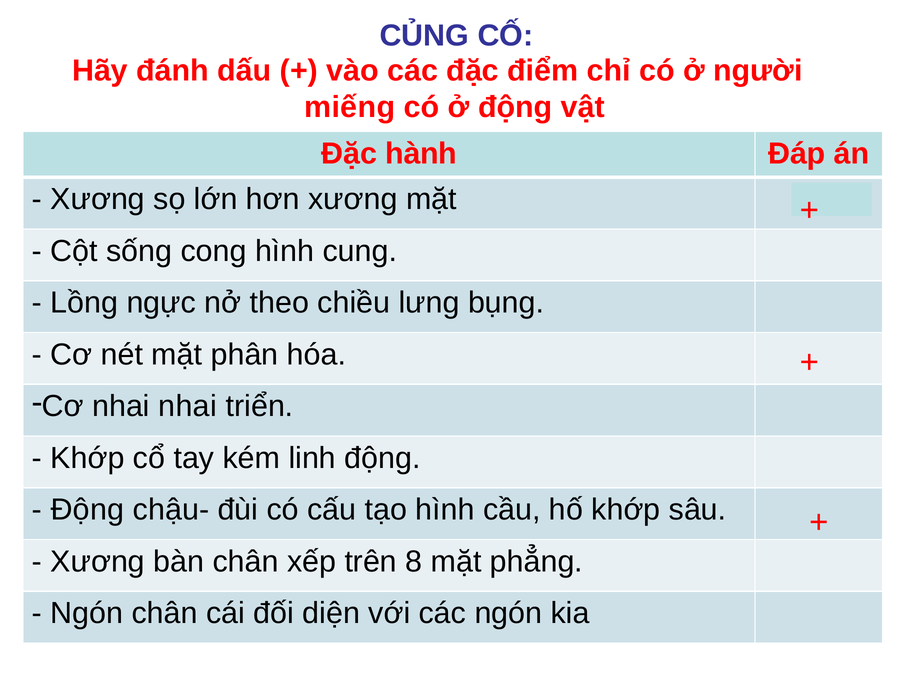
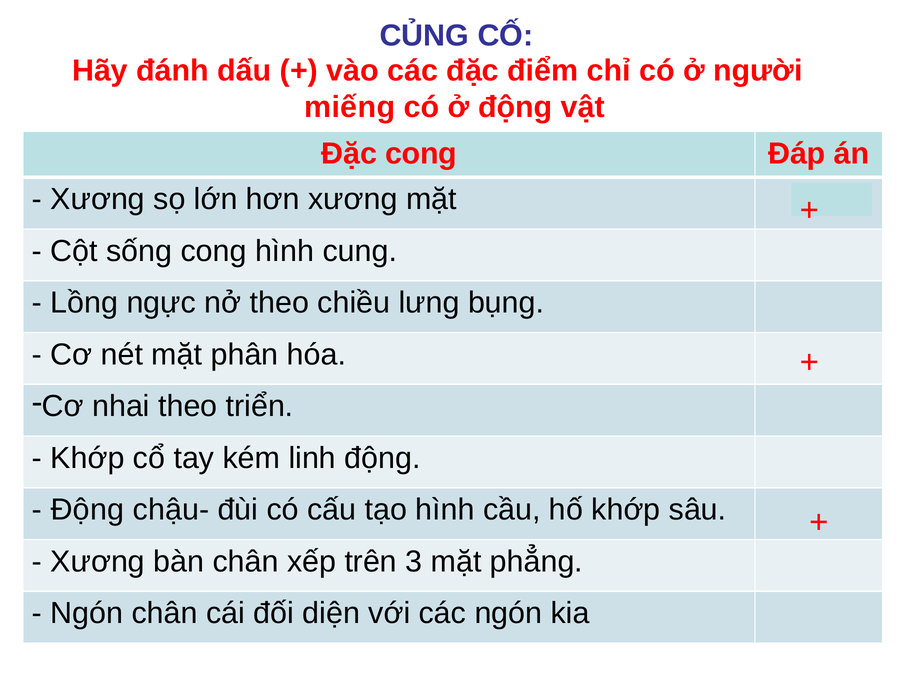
Đặc hành: hành -> cong (421, 154)
nhai nhai: nhai -> theo (188, 406)
8: 8 -> 3 (414, 561)
